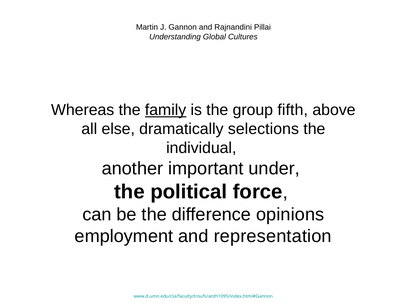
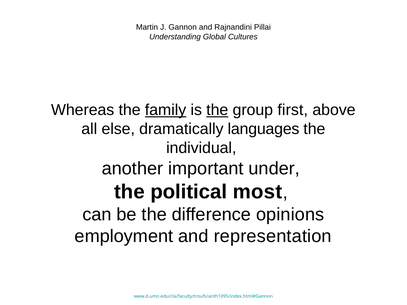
the underline: none -> present (217, 110)
fifth: fifth -> first (293, 110)
selections: selections -> languages (264, 129)
force: force -> most (258, 192)
